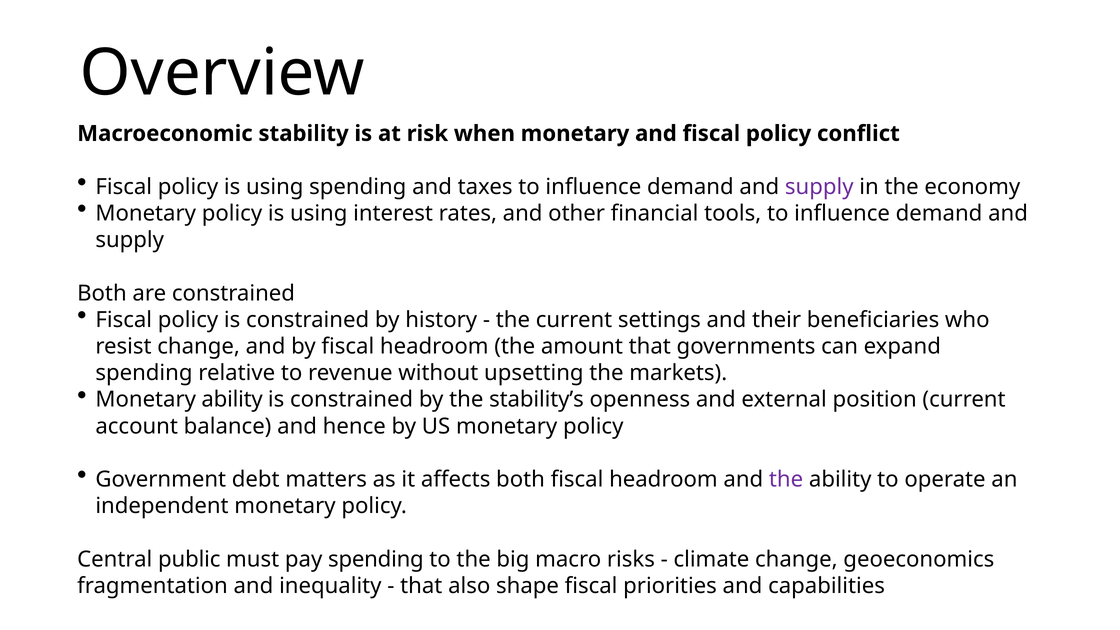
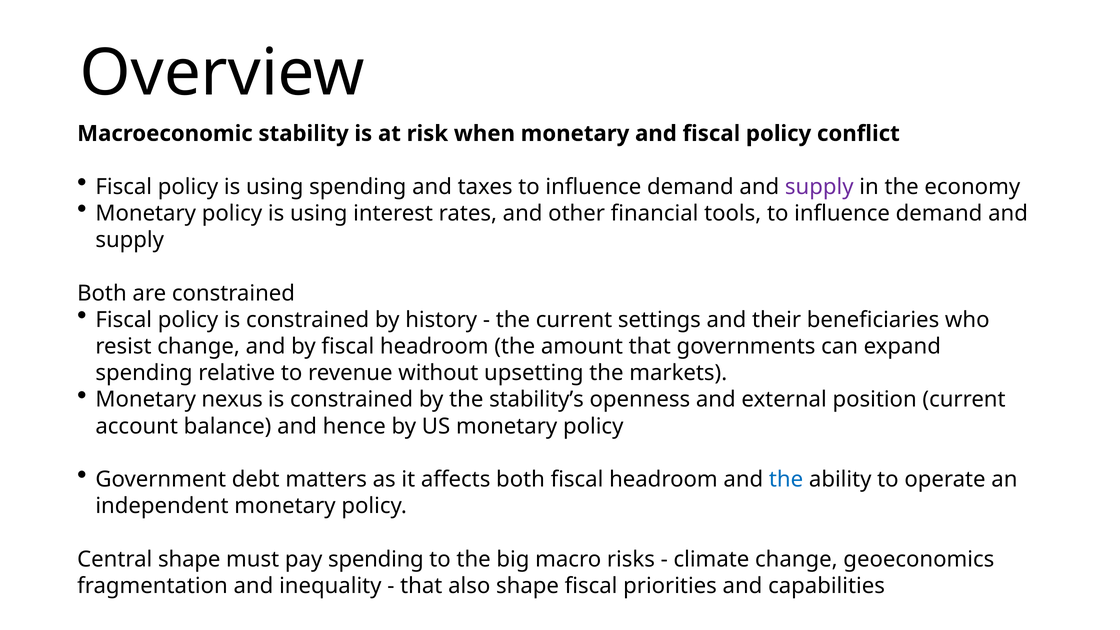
Monetary ability: ability -> nexus (232, 400)
the colour: purple -> blue (786, 479)
Central public: public -> shape (189, 559)
